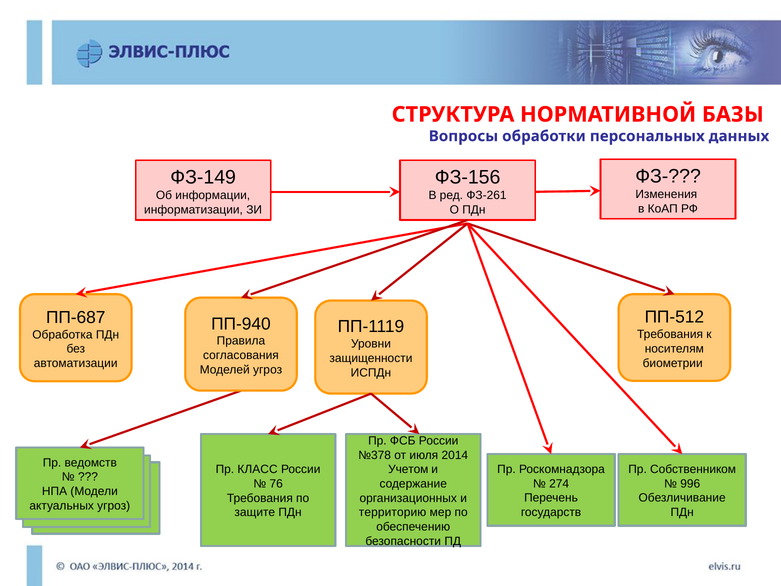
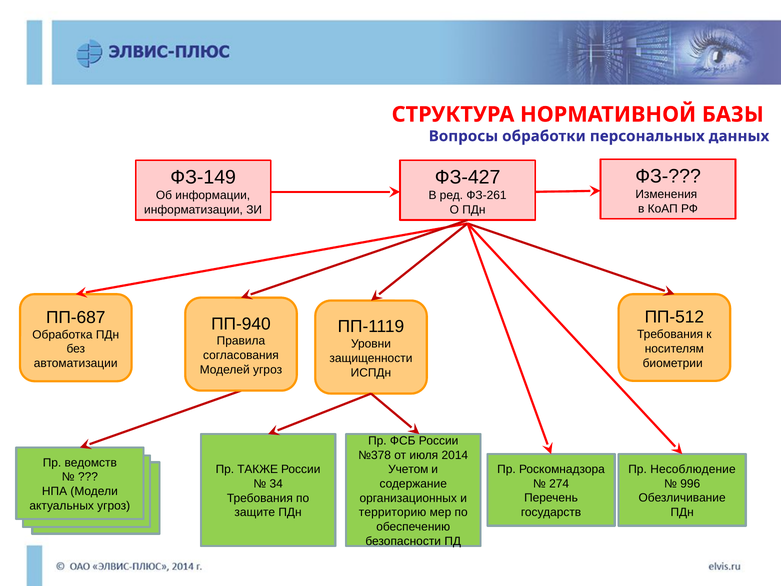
ФЗ-156: ФЗ-156 -> ФЗ-427 (468, 177)
Собственником: Собственником -> Несоблюдение (693, 469)
КЛАСС: КЛАСС -> ТАКЖЕ (258, 469)
76: 76 -> 34 (276, 484)
